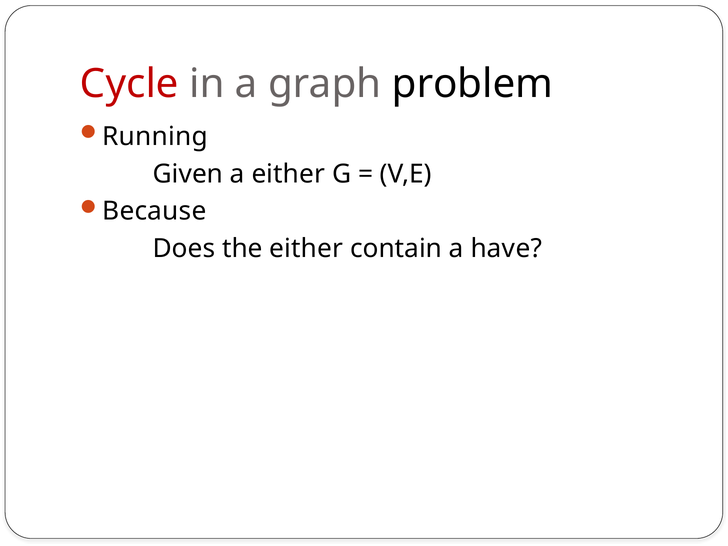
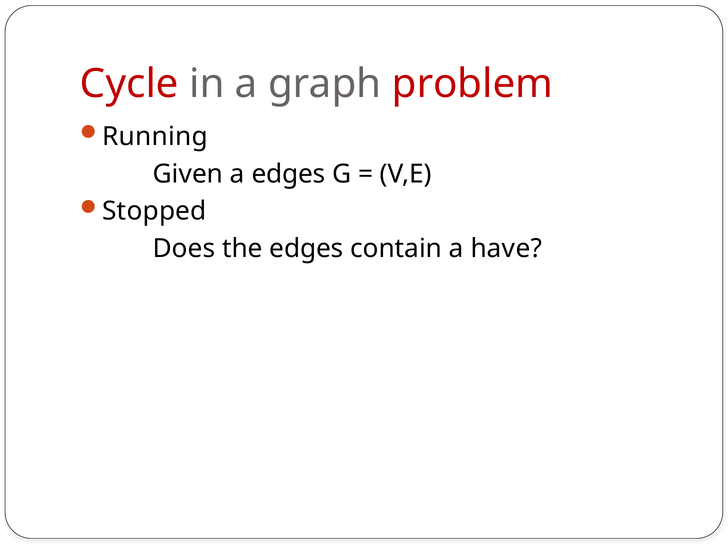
problem colour: black -> red (472, 84)
a either: either -> edges (288, 174)
Because: Because -> Stopped (154, 211)
the either: either -> edges (306, 249)
